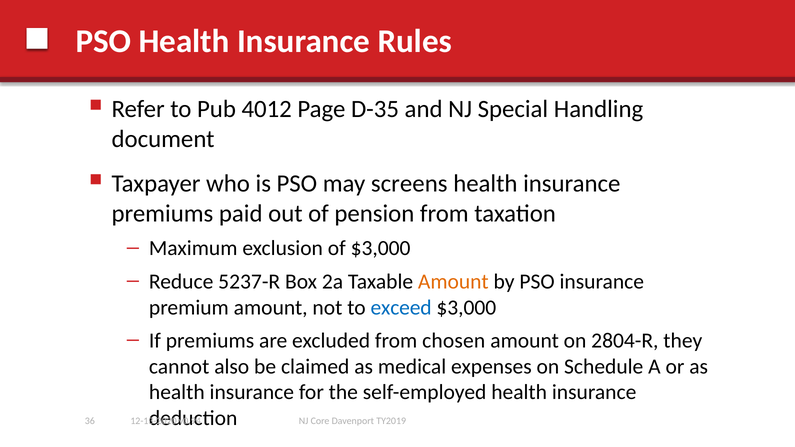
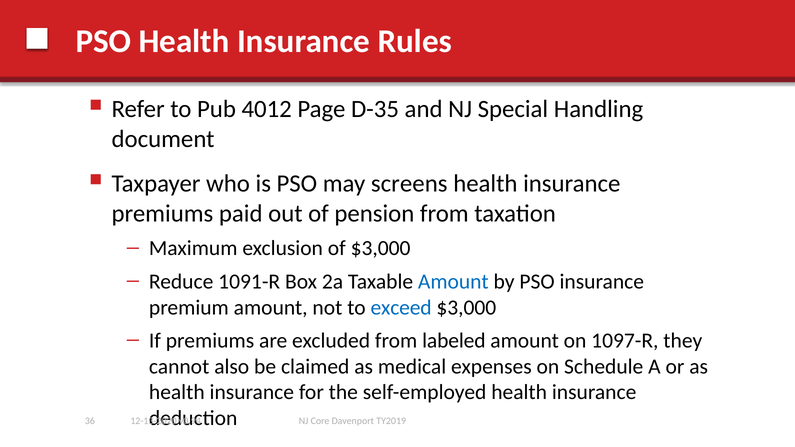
5237-R: 5237-R -> 1091-R (249, 282)
Amount colour: orange -> blue (453, 282)
chosen: chosen -> labeled (454, 341)
2804-R: 2804-R -> 1097-R (625, 341)
